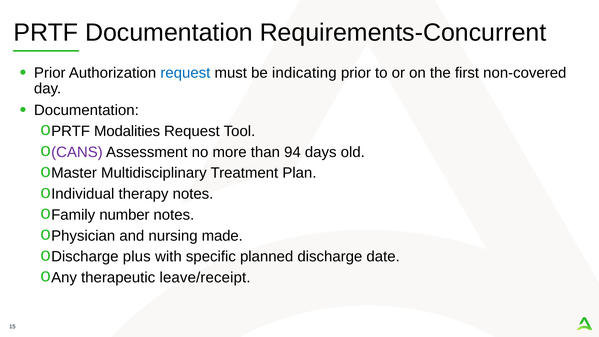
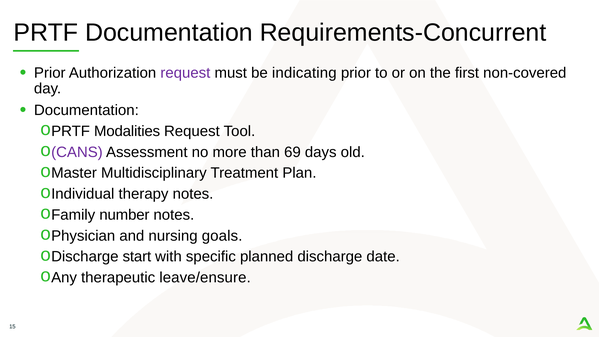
request colour: blue -> purple (185, 73)
94: 94 -> 69 (292, 152)
made: made -> goals (222, 236)
plus: plus -> start (137, 257)
leave/receipt: leave/receipt -> leave/ensure (205, 278)
